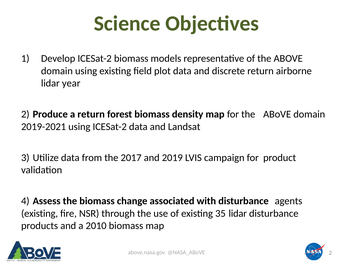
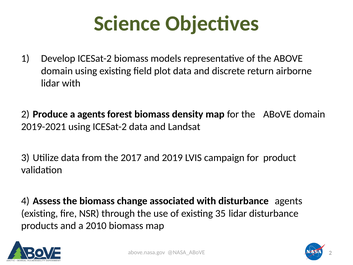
lidar year: year -> with (71, 83)
a return: return -> agents (91, 114)
